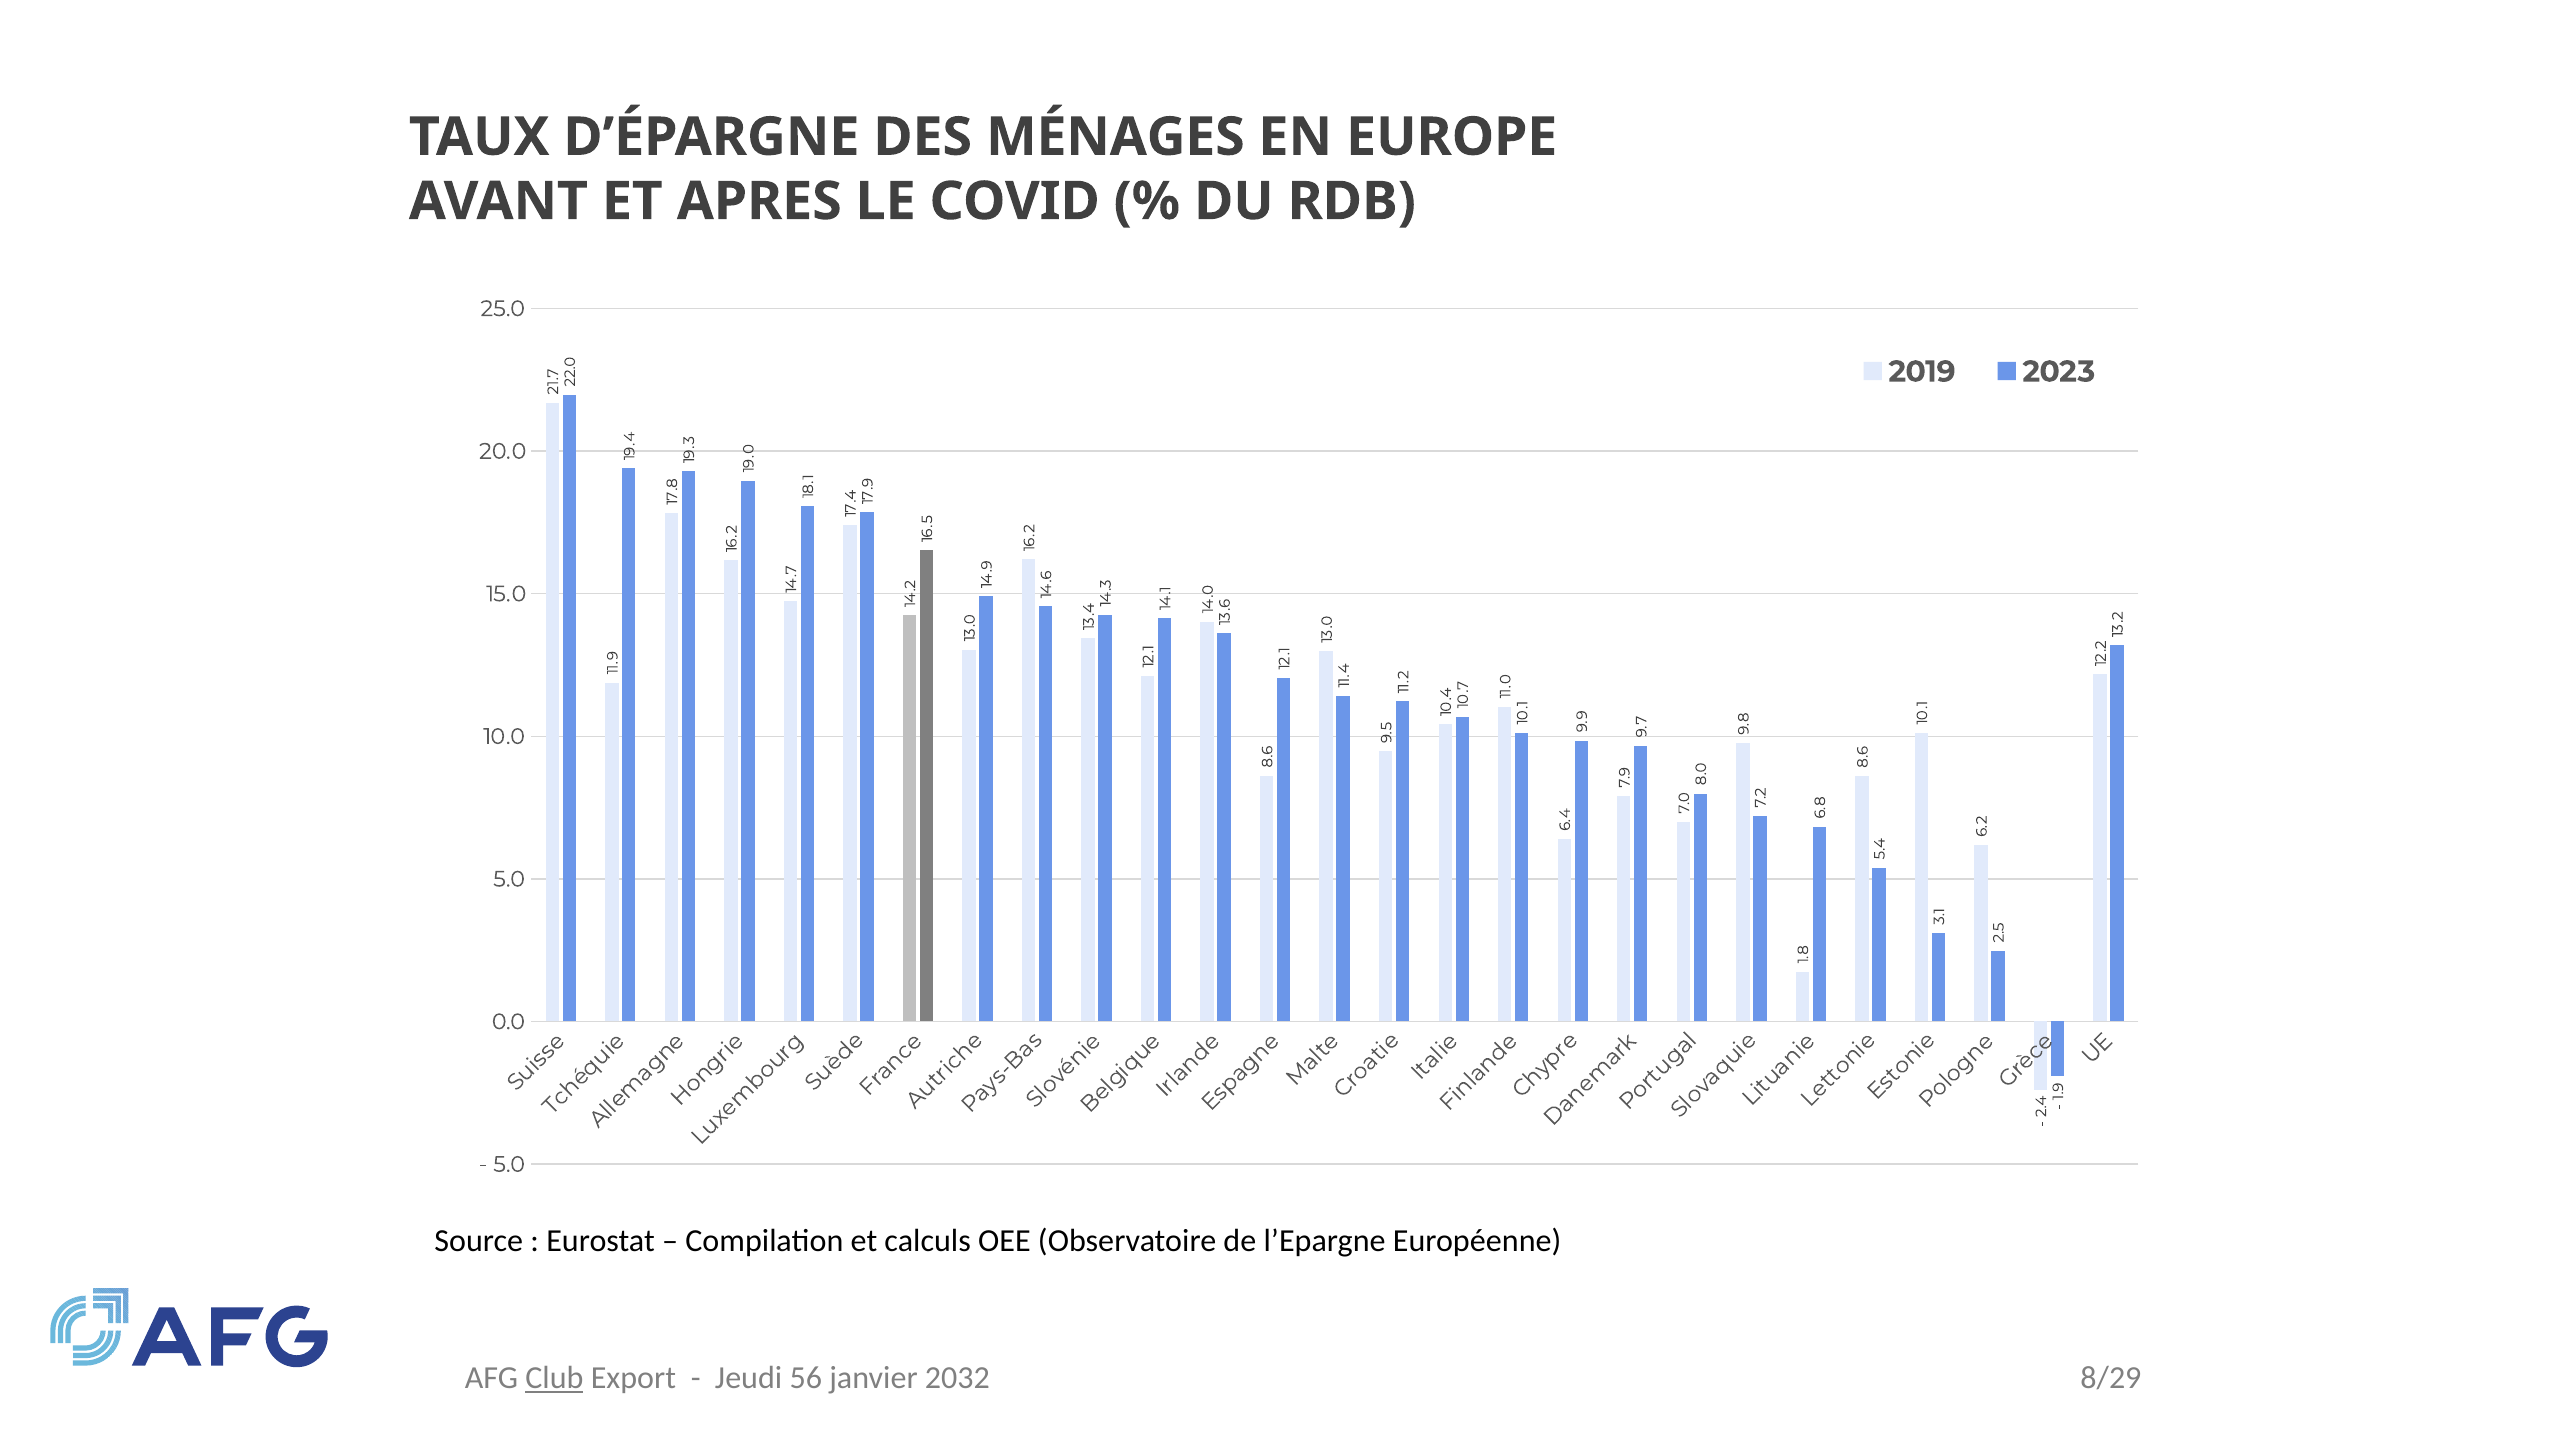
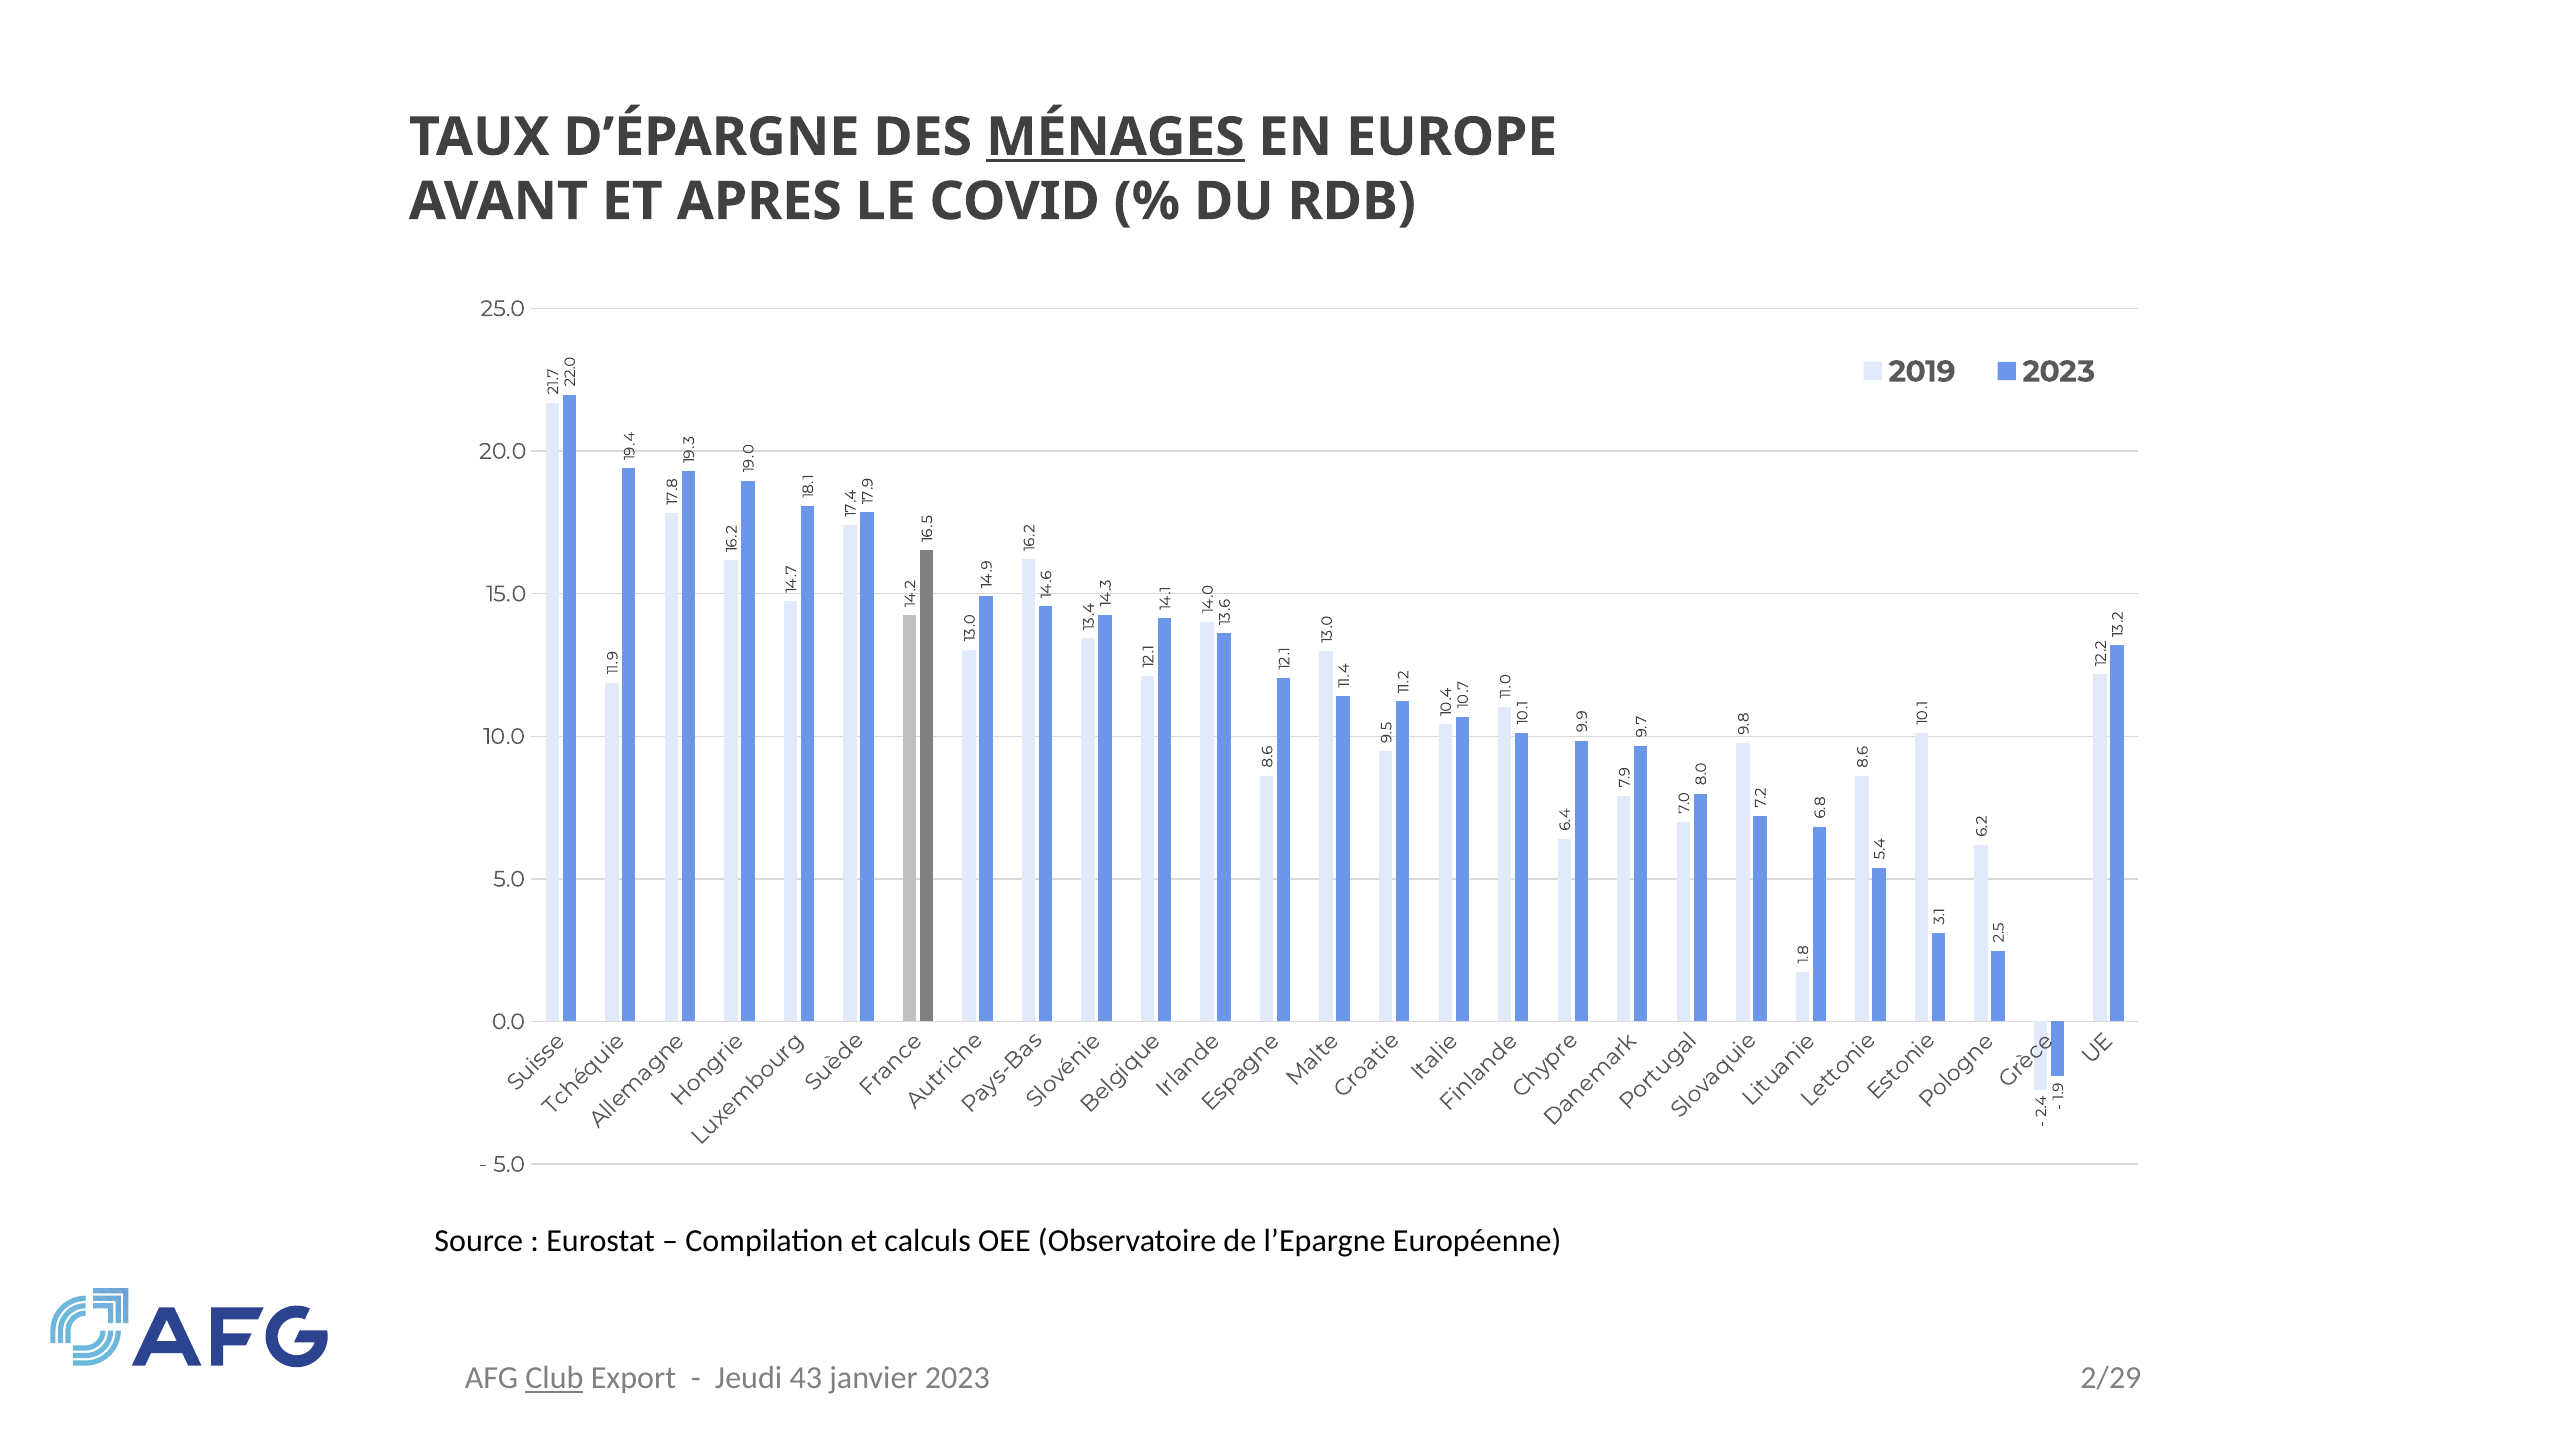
MÉNAGES underline: none -> present (1115, 137)
56: 56 -> 43 (806, 1378)
janvier 2032: 2032 -> 2023 (957, 1378)
8/29: 8/29 -> 2/29 (2111, 1378)
